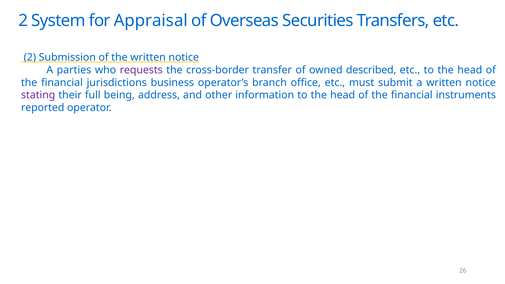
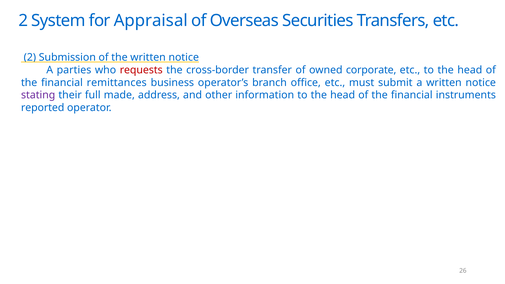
requests colour: purple -> red (141, 70)
described: described -> corporate (371, 70)
jurisdictions: jurisdictions -> remittances (117, 83)
being: being -> made (119, 95)
